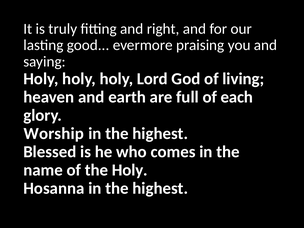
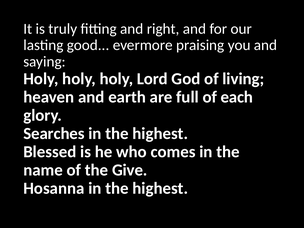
Worship: Worship -> Searches (54, 134)
the Holy: Holy -> Give (130, 170)
